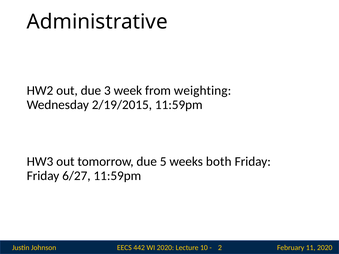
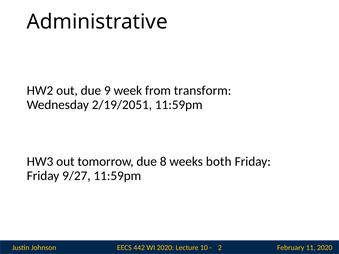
3: 3 -> 9 (107, 91)
weighting: weighting -> transform (203, 91)
2/19/2015: 2/19/2015 -> 2/19/2051 (122, 105)
5: 5 -> 8 (163, 162)
6/27: 6/27 -> 9/27 (76, 176)
